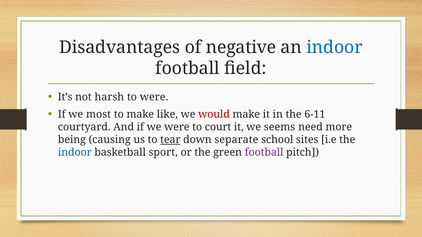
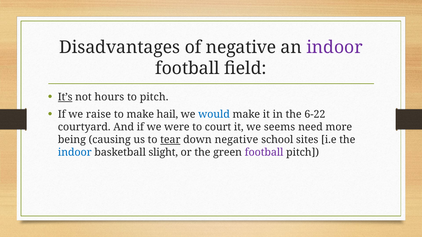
indoor colour: blue -> purple (335, 47)
It’s underline: none -> present (65, 97)
harsh: harsh -> hours (109, 97)
to were: were -> pitch (154, 97)
most: most -> raise (98, 115)
like: like -> hail (167, 115)
would colour: red -> blue (214, 115)
6-11: 6-11 -> 6-22 (315, 115)
down separate: separate -> negative (236, 140)
sport: sport -> slight (163, 153)
